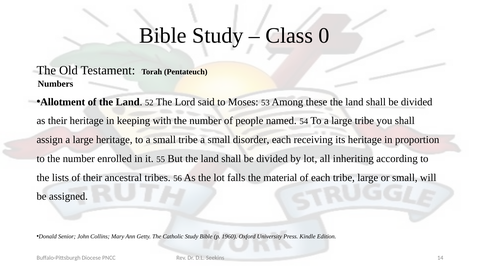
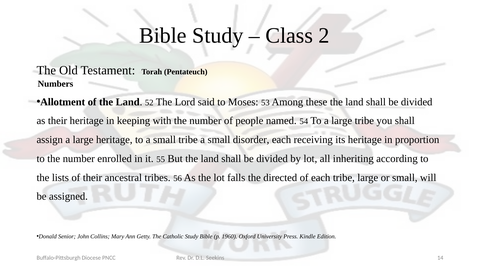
0: 0 -> 2 (324, 36)
material: material -> directed (280, 178)
